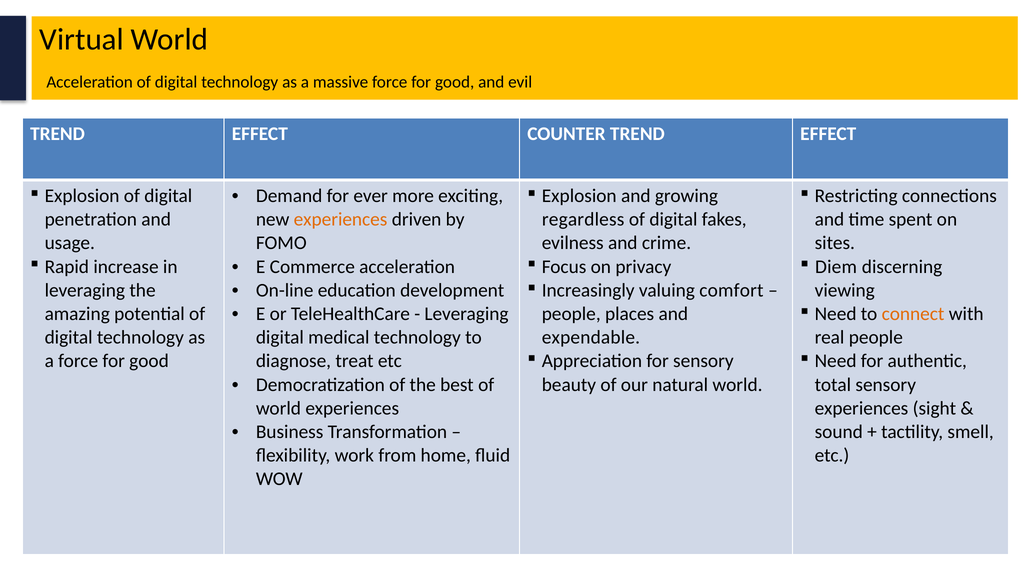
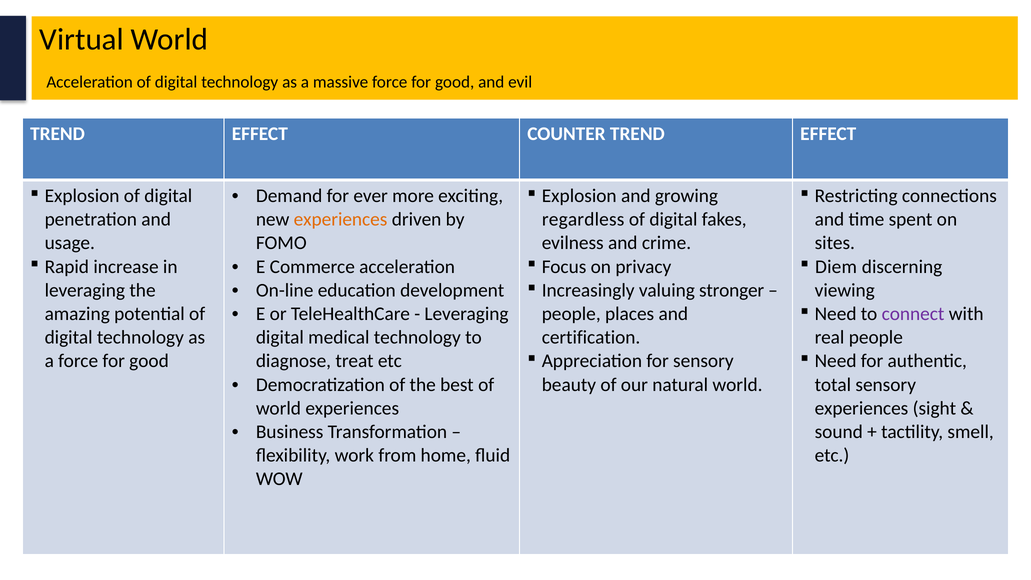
comfort: comfort -> stronger (732, 290)
connect colour: orange -> purple (913, 314)
expendable: expendable -> certification (591, 337)
